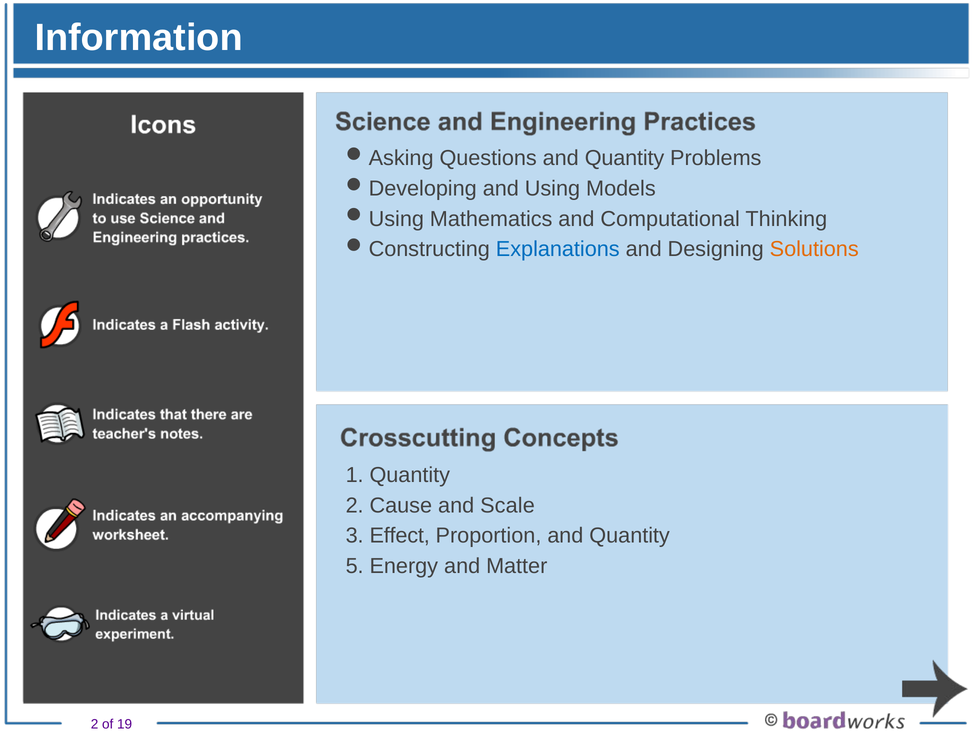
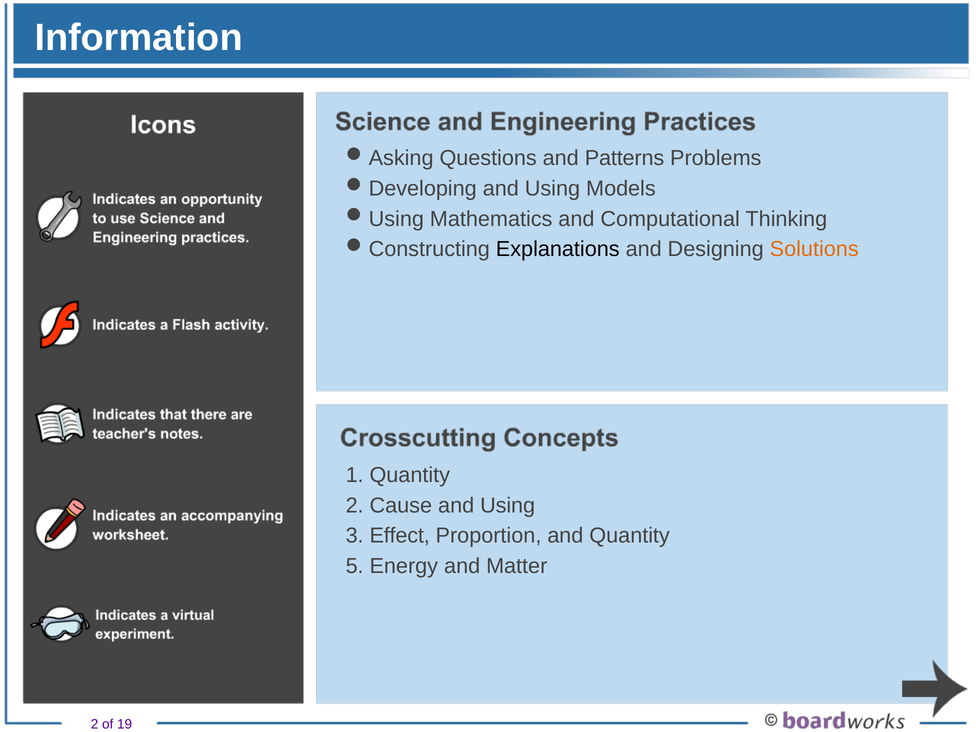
Questions and Quantity: Quantity -> Patterns (625, 158)
Explanations colour: blue -> black (558, 249)
Cause and Scale: Scale -> Using (508, 506)
